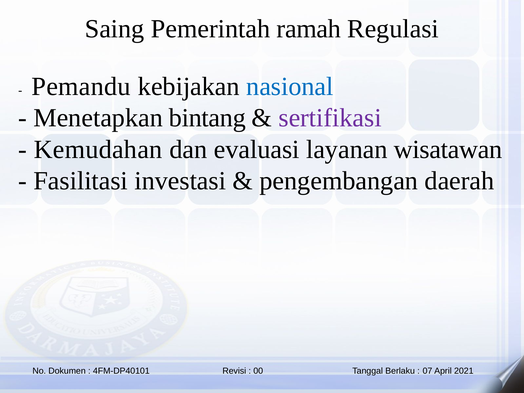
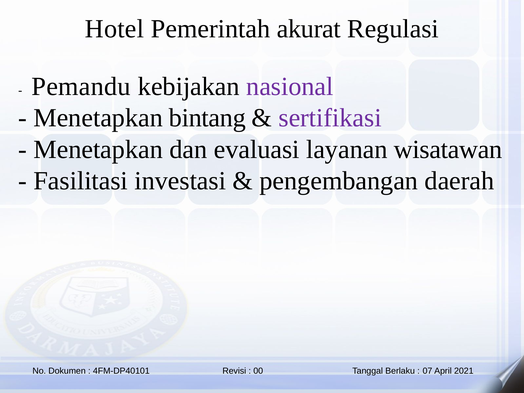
Saing: Saing -> Hotel (114, 29)
ramah: ramah -> akurat (309, 29)
nasional colour: blue -> purple (290, 87)
Kemudahan: Kemudahan -> Menetapkan (98, 149)
